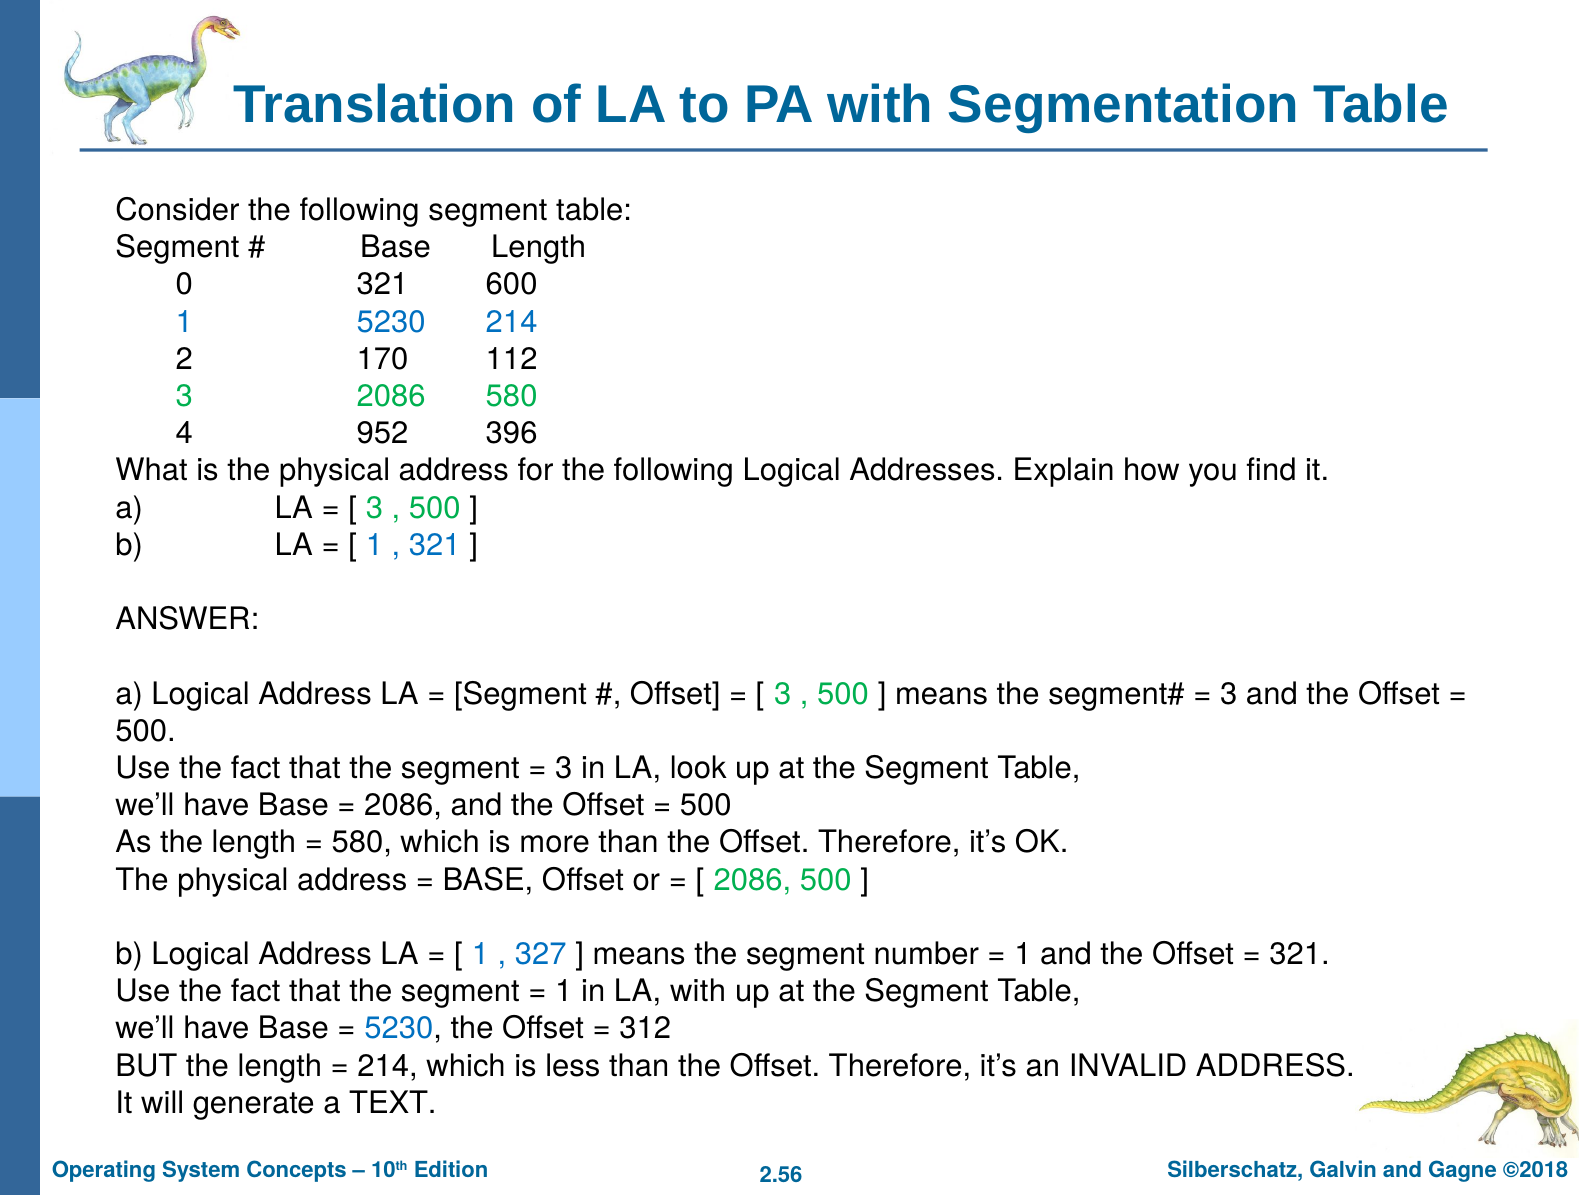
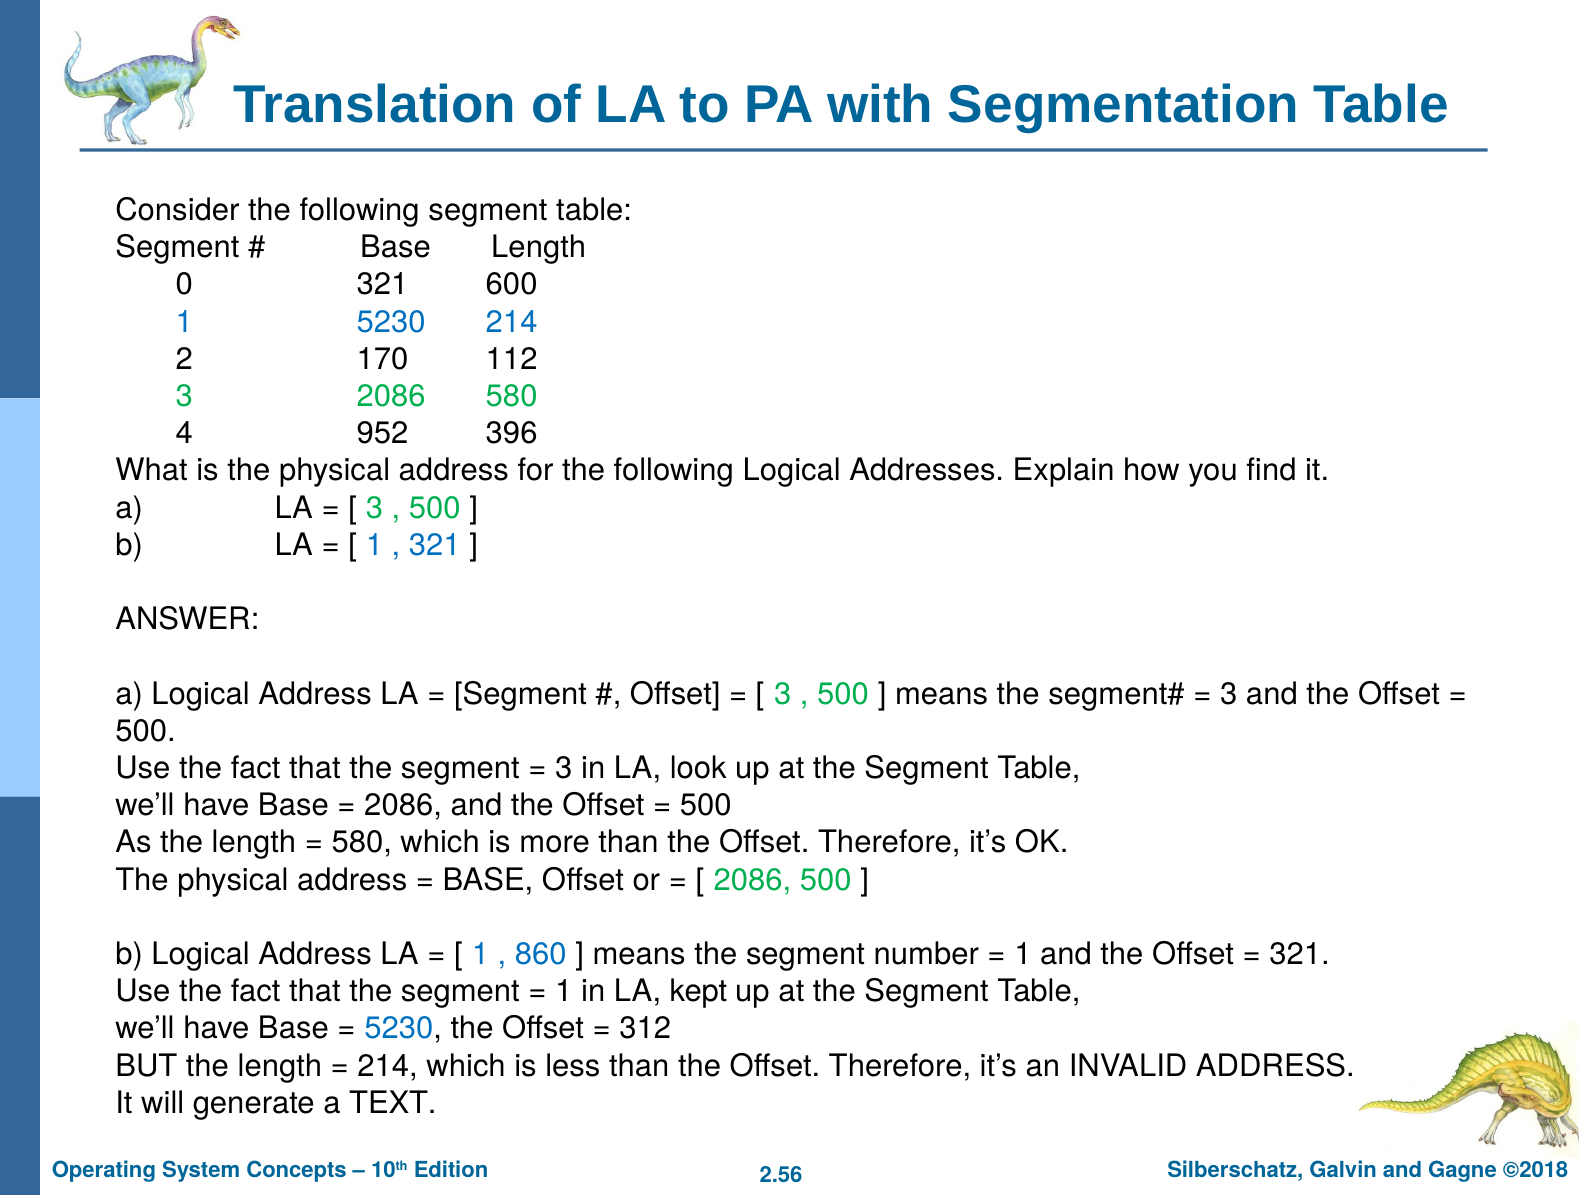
327: 327 -> 860 (541, 955)
LA with: with -> kept (698, 992)
